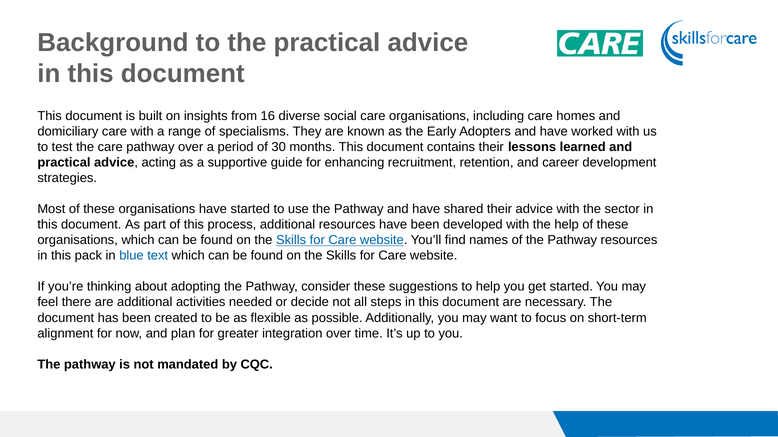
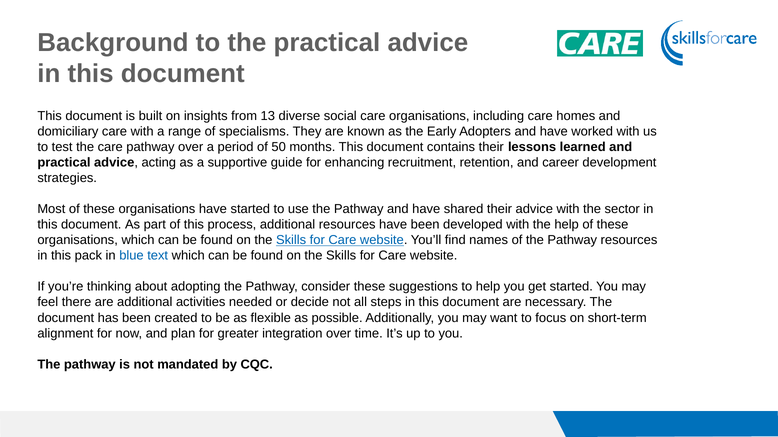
16: 16 -> 13 (268, 116)
30: 30 -> 50 (279, 147)
